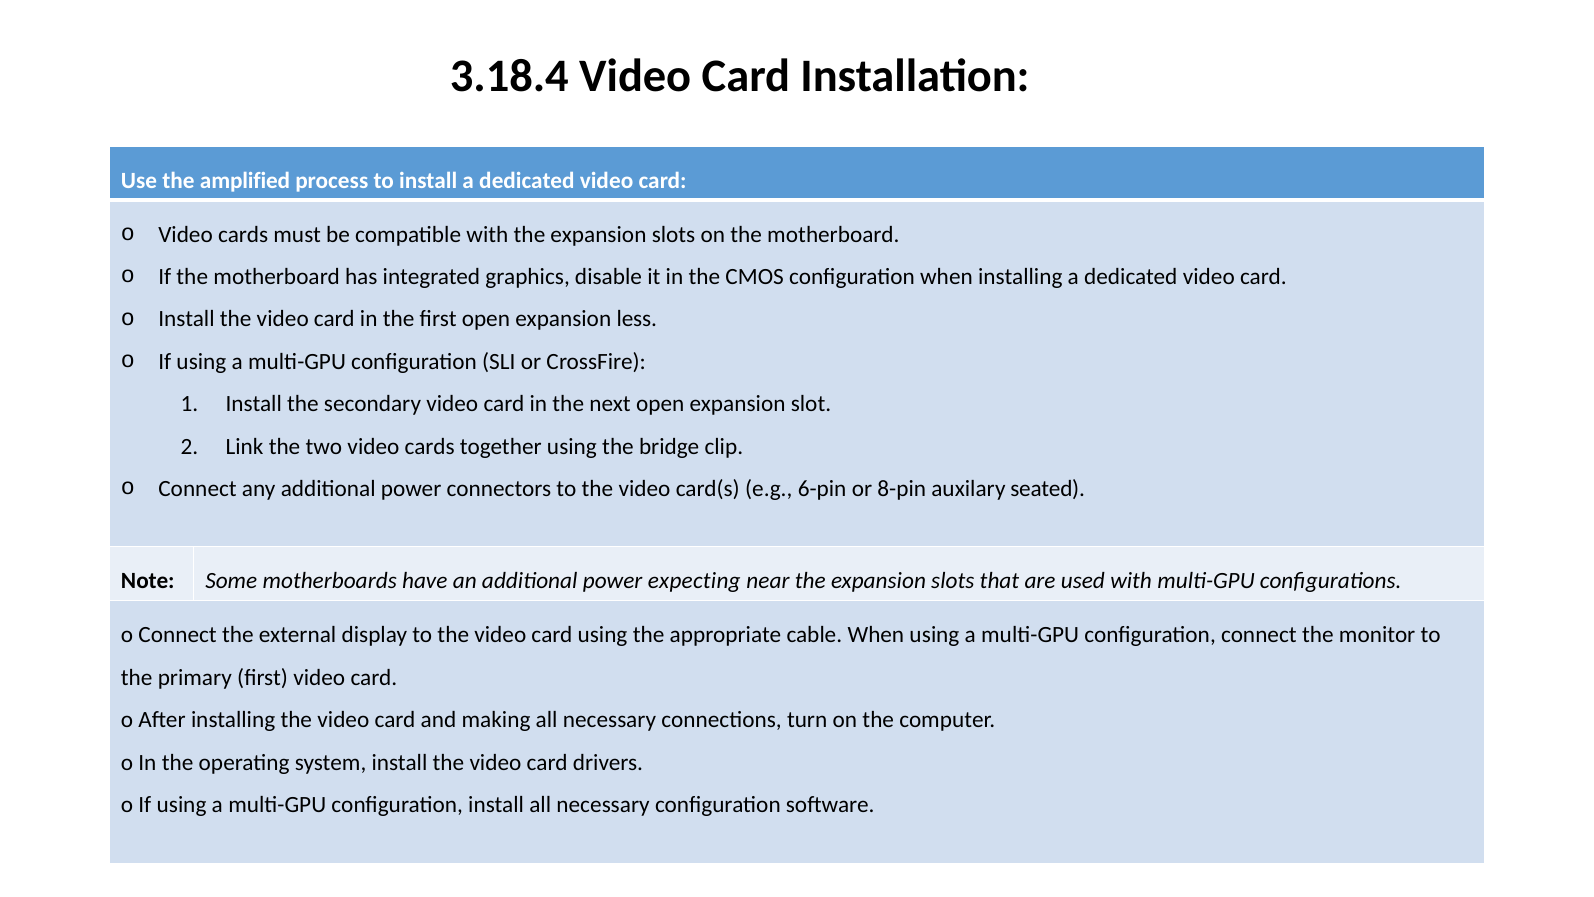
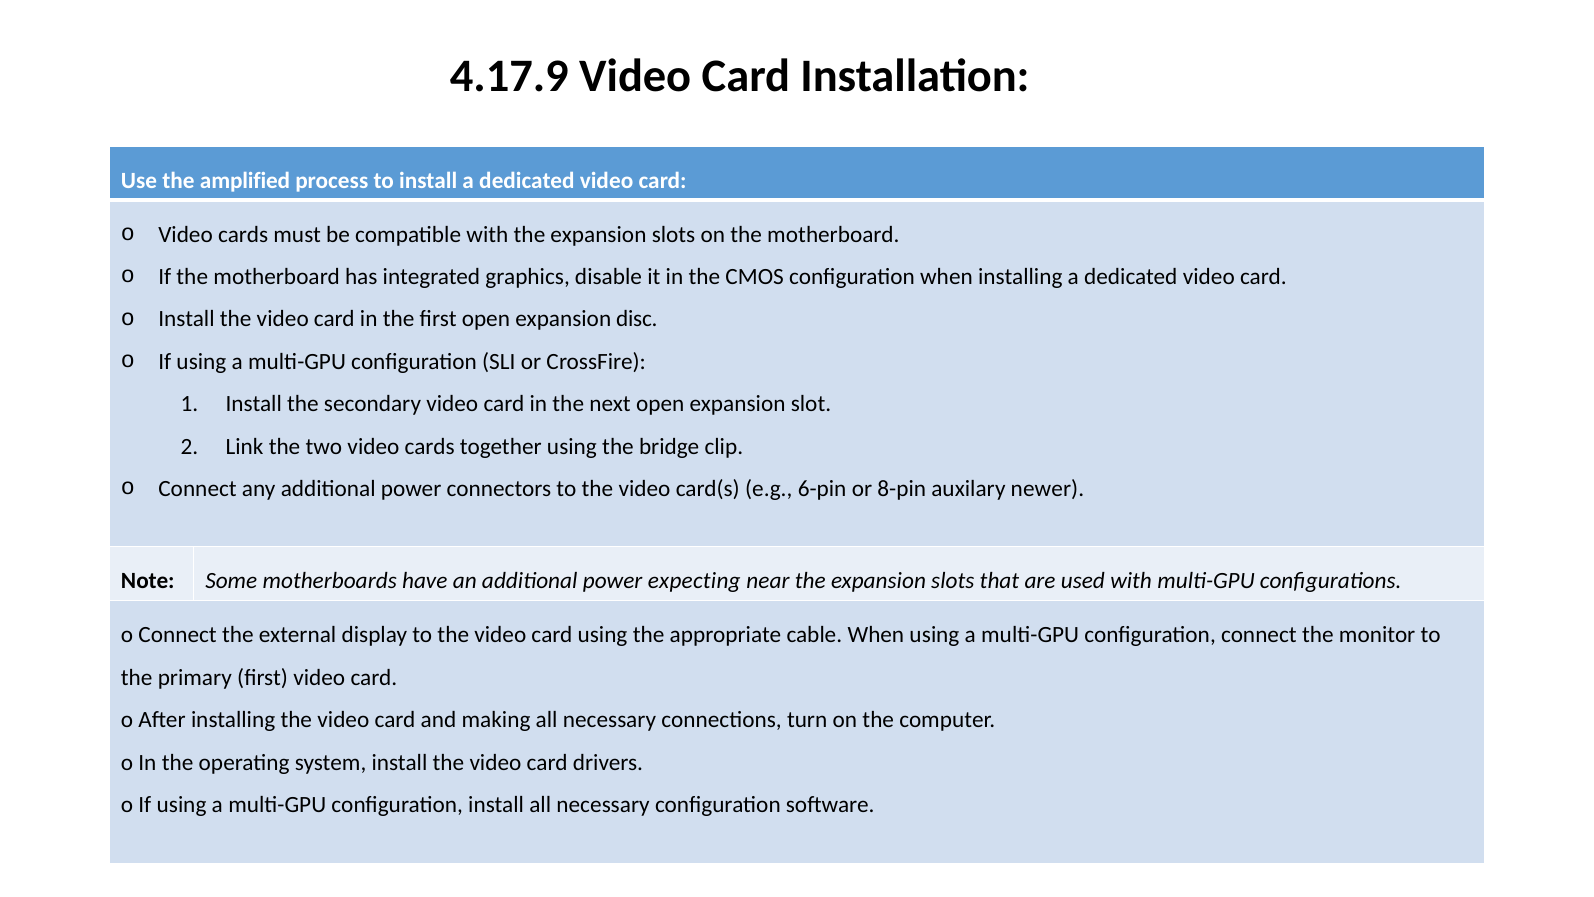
3.18.4: 3.18.4 -> 4.17.9 (509, 76)
less: less -> disc (637, 319)
seated: seated -> newer (1047, 489)
